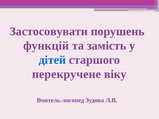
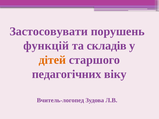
замість: замість -> складів (107, 46)
дітей colour: blue -> orange (52, 60)
перекручене: перекручене -> педагогічних (67, 74)
